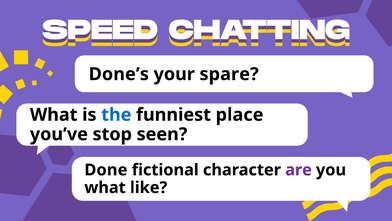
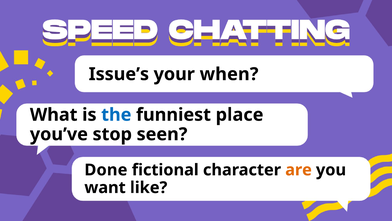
Done’s: Done’s -> Issue’s (119, 74)
spare: spare -> when (229, 74)
are colour: purple -> orange (299, 170)
what: what -> want (105, 187)
